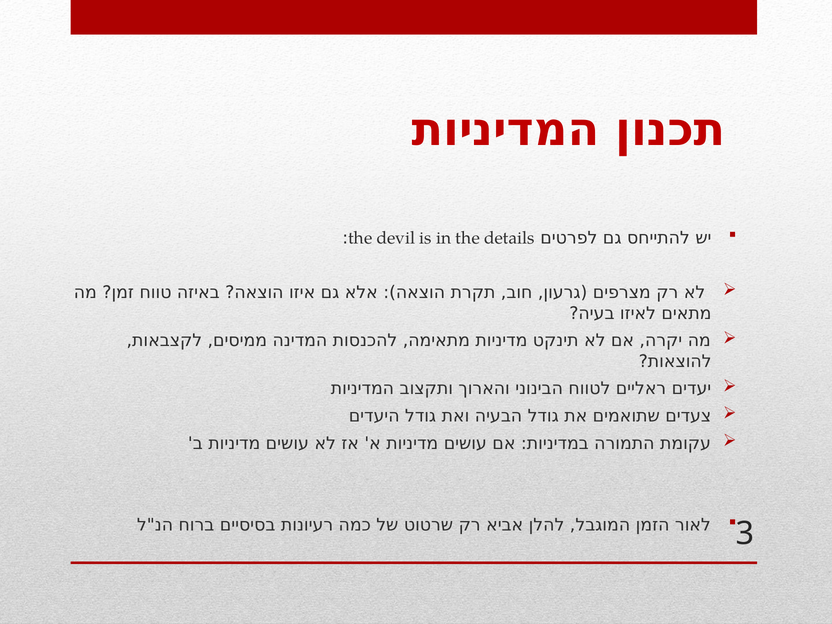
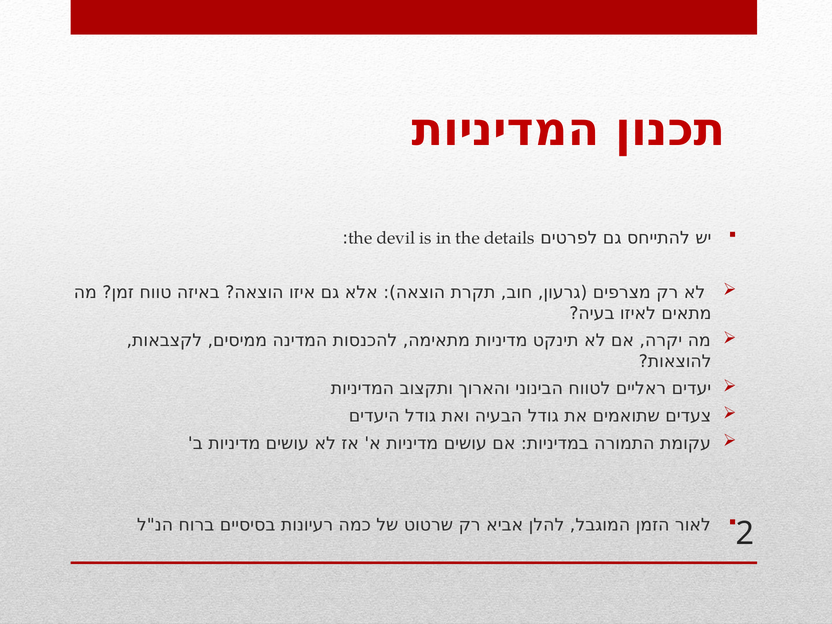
3: 3 -> 2 (745, 534)
